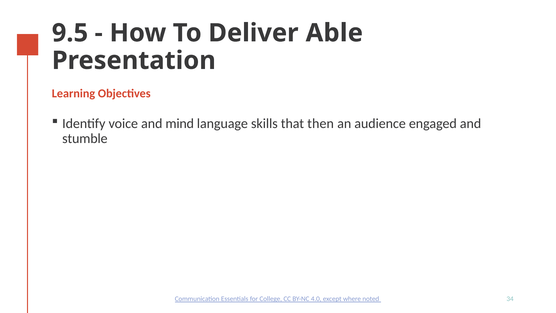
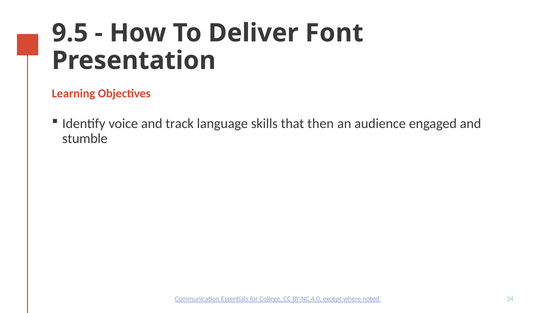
Able: Able -> Font (334, 33)
mind: mind -> track (180, 124)
